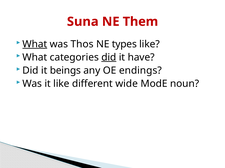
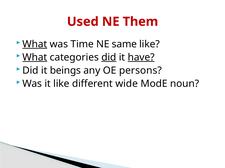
Suna: Suna -> Used (83, 22)
Thos: Thos -> Time (82, 44)
types: types -> same (124, 44)
What underline: none -> present (35, 58)
have underline: none -> present (141, 58)
endings: endings -> persons (140, 71)
